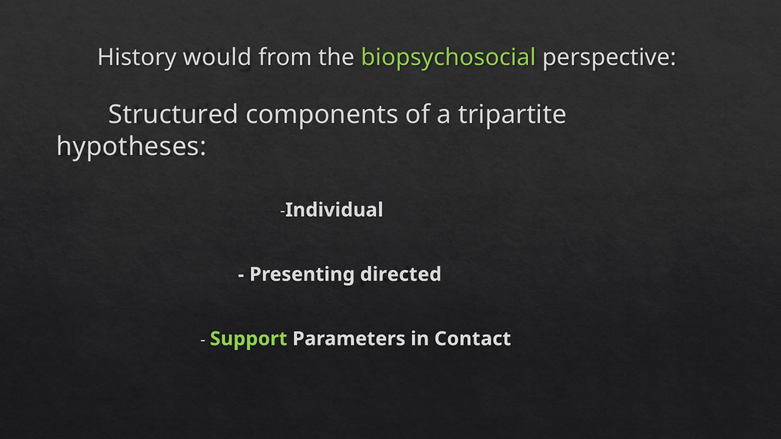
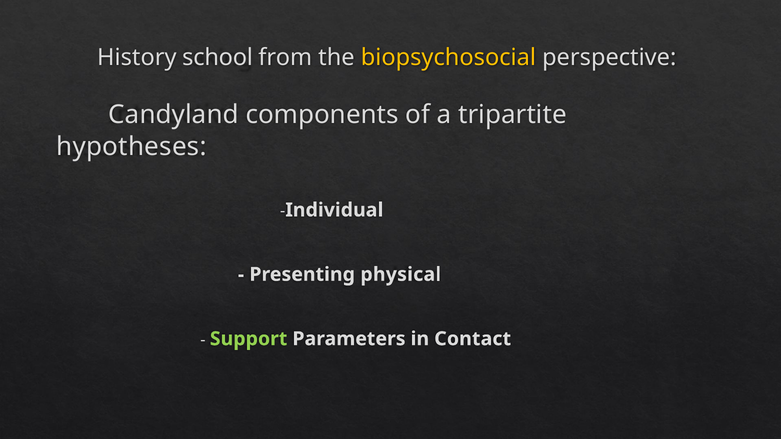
would: would -> school (218, 58)
biopsychosocial colour: light green -> yellow (448, 58)
Structured: Structured -> Candyland (174, 115)
directed: directed -> physical (401, 275)
